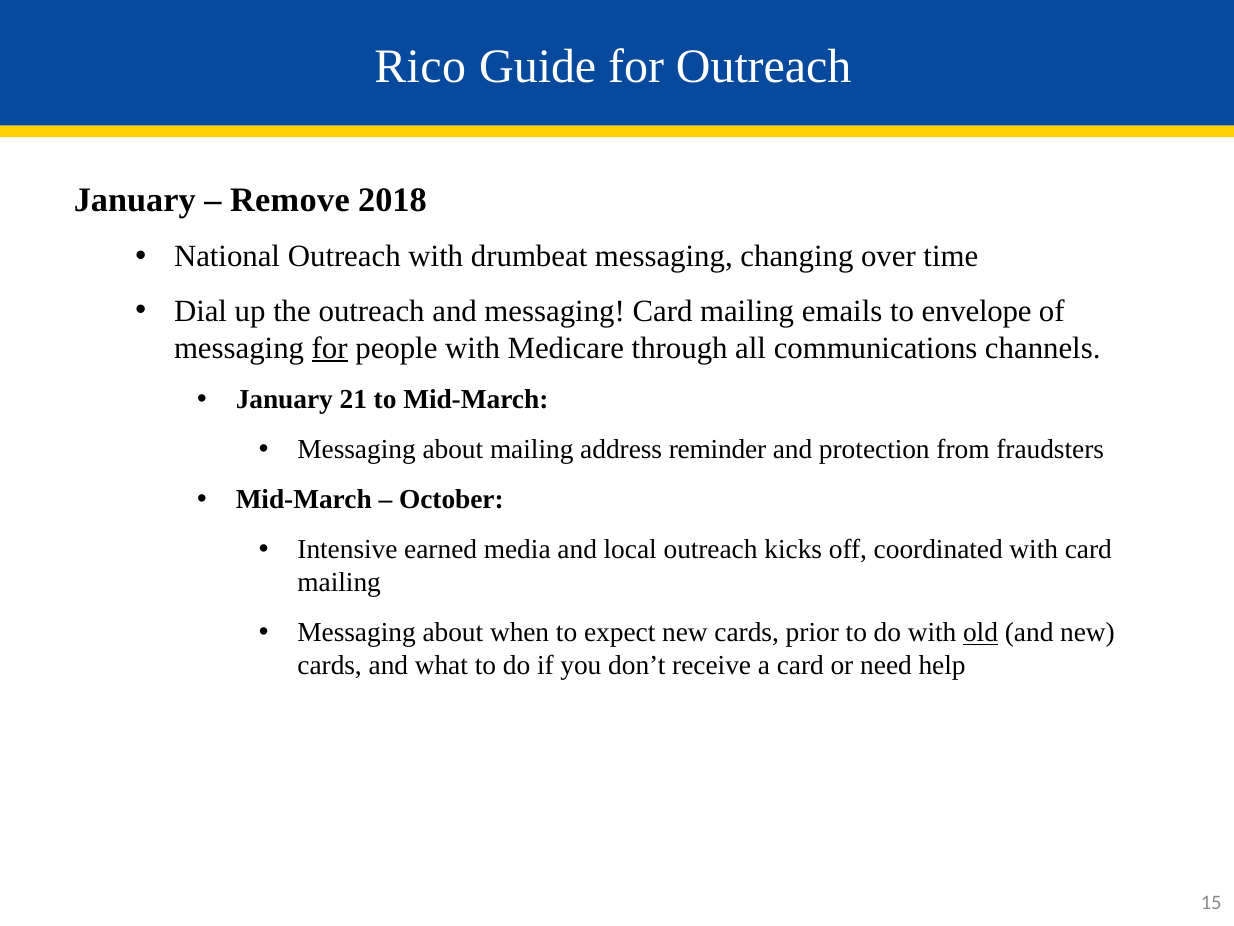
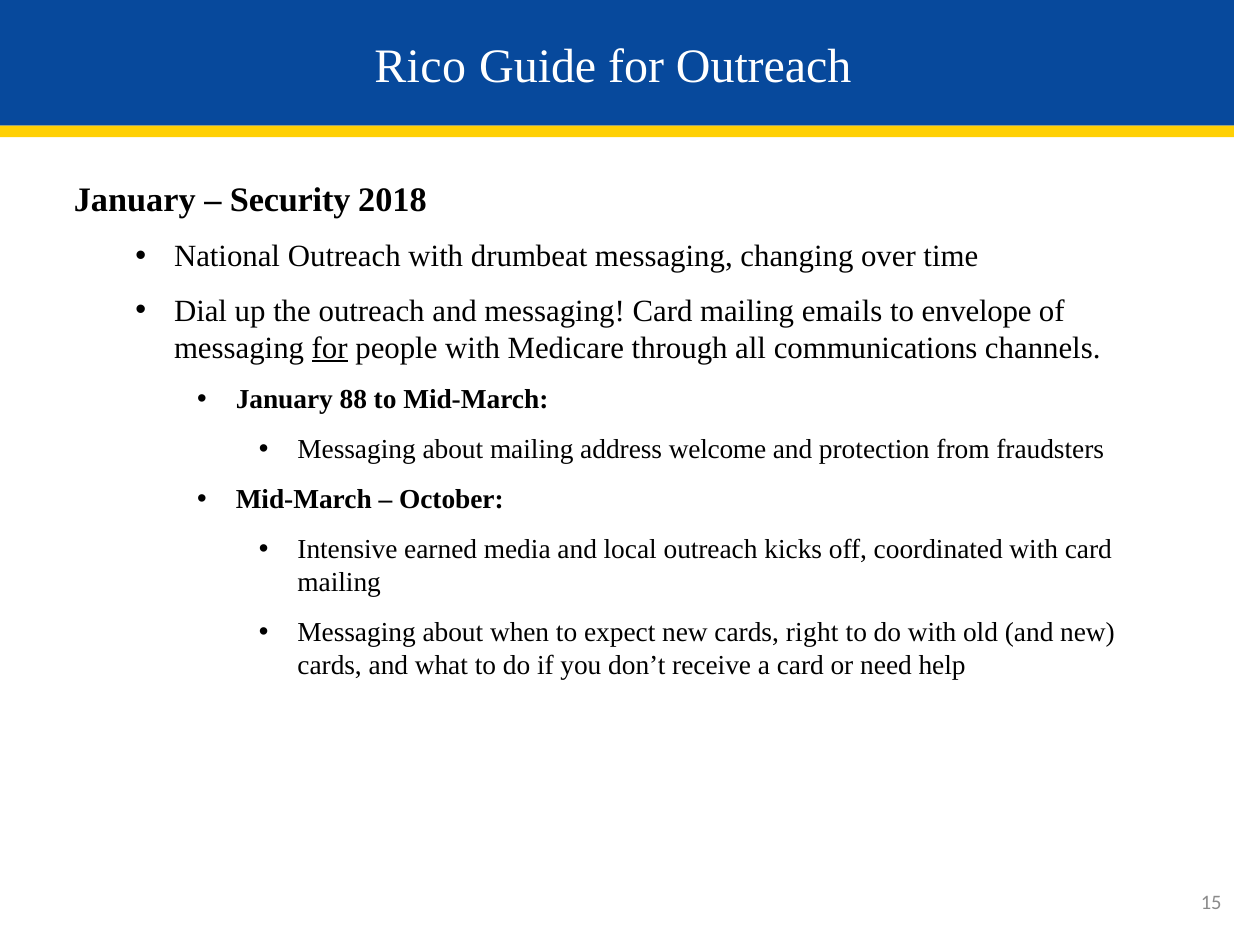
Remove: Remove -> Security (290, 201)
21: 21 -> 88 (353, 399)
reminder: reminder -> welcome (718, 449)
prior: prior -> right (812, 632)
old underline: present -> none (981, 632)
